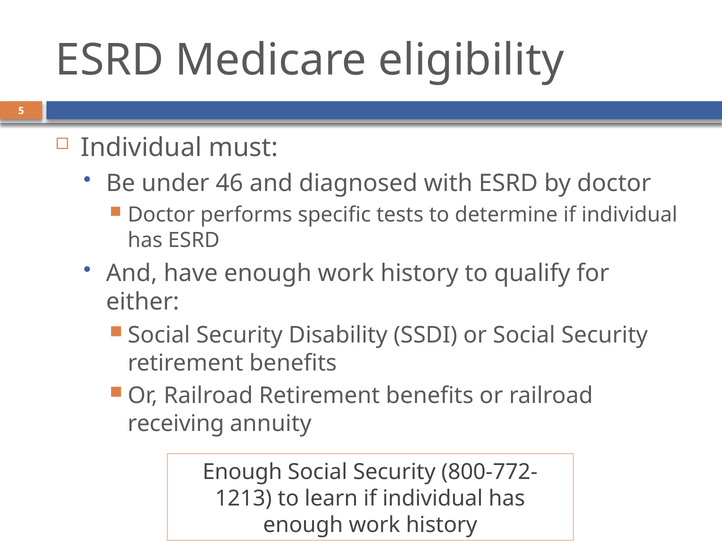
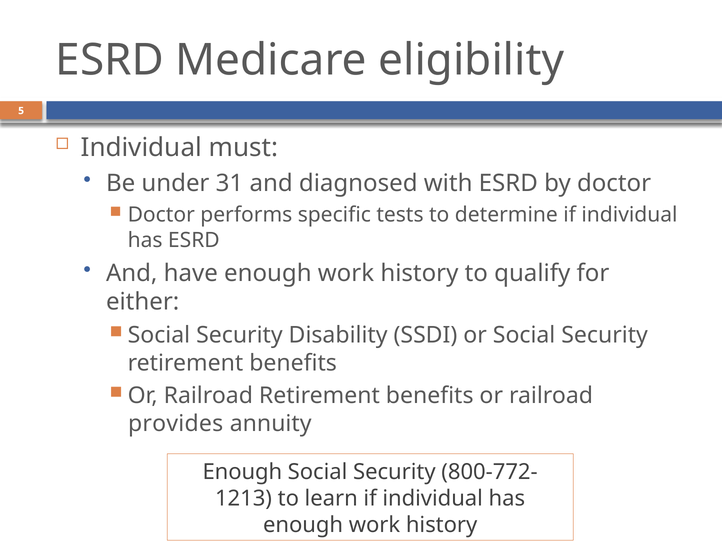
46: 46 -> 31 (229, 183)
receiving: receiving -> provides (176, 423)
